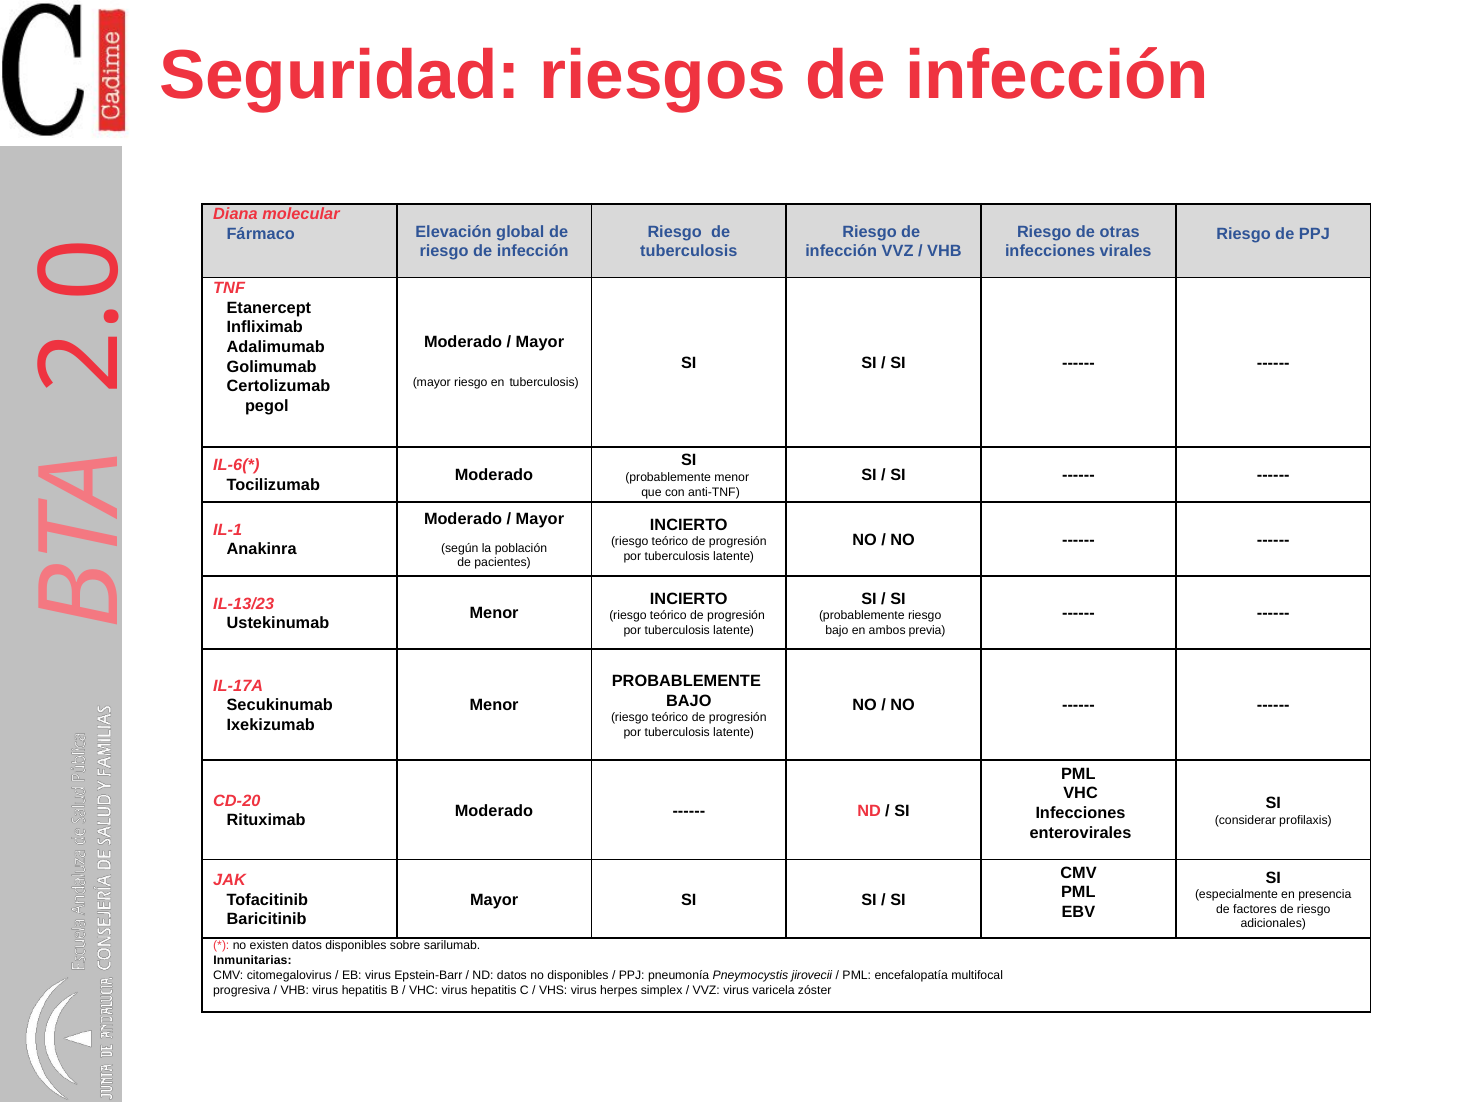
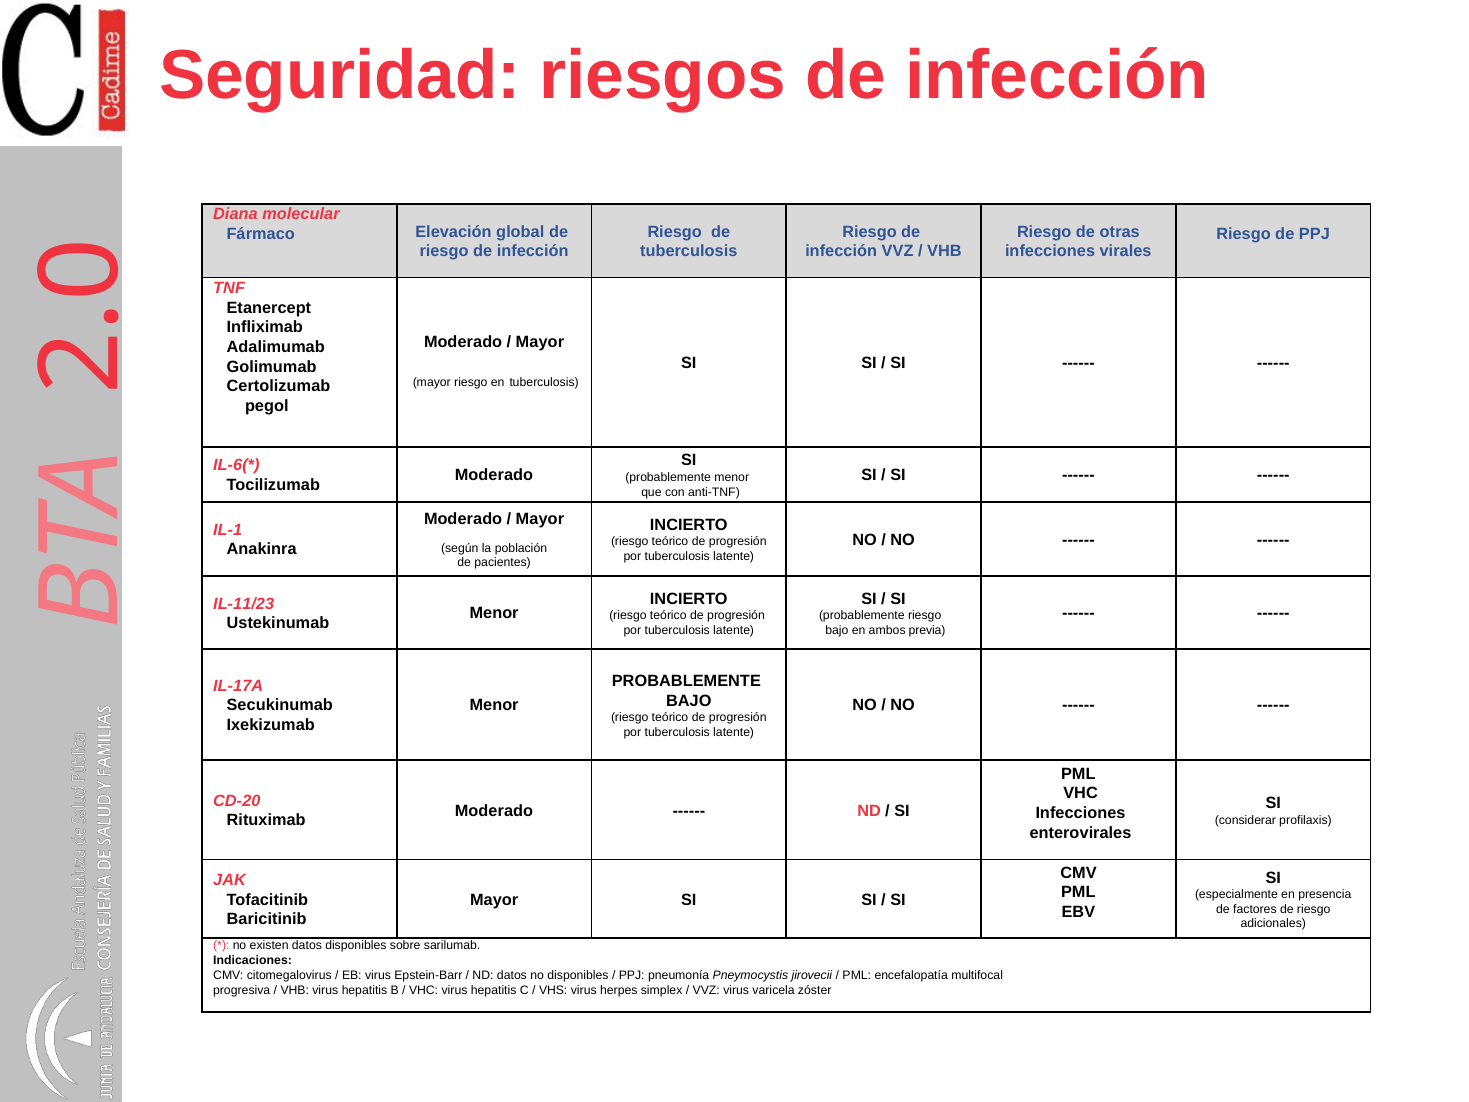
IL-13/23: IL-13/23 -> IL-11/23 (244, 603)
Inmunitarias: Inmunitarias -> Indicaciones (253, 960)
